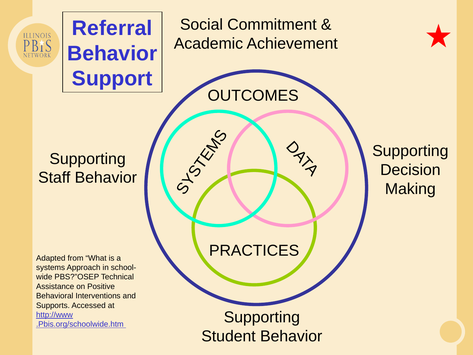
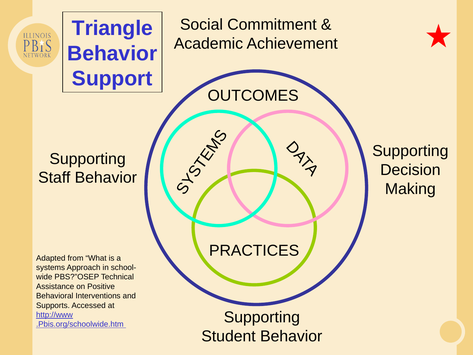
Referral: Referral -> Triangle (112, 28)
